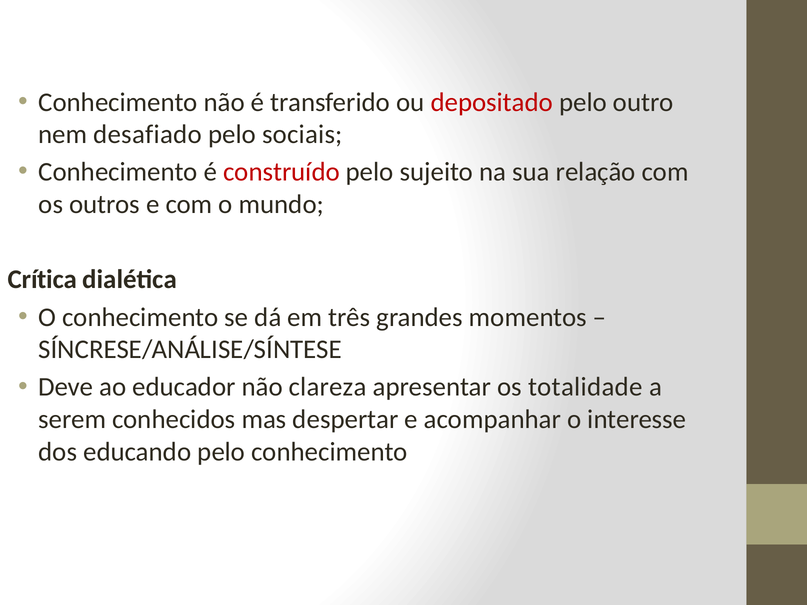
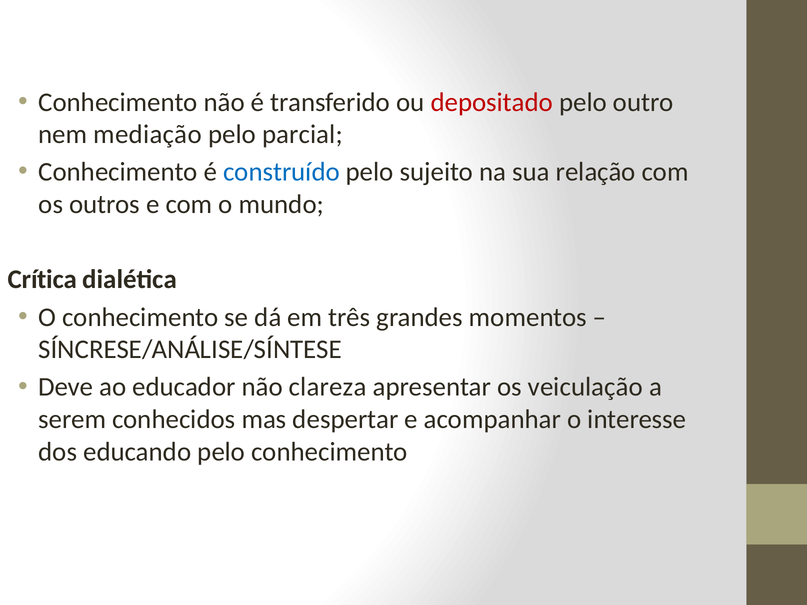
desafiado: desafiado -> mediação (148, 134)
sociais: sociais -> parcial (303, 134)
construído colour: red -> blue (281, 172)
totalidade: totalidade -> veiculação (585, 387)
